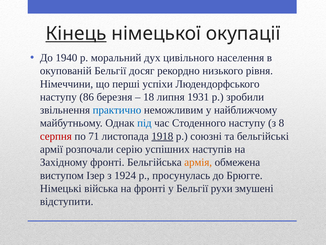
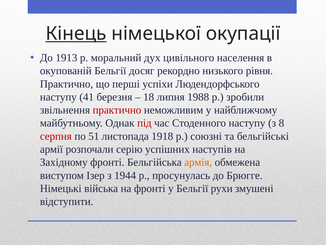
1940: 1940 -> 1913 (66, 58)
Німеччини: Німеччини -> Практично (67, 84)
86: 86 -> 41 (87, 97)
1931: 1931 -> 1988 (198, 97)
практично colour: blue -> red (117, 110)
під colour: blue -> red (144, 123)
71: 71 -> 51 (94, 136)
1918 underline: present -> none (162, 136)
1924: 1924 -> 1944 (125, 175)
